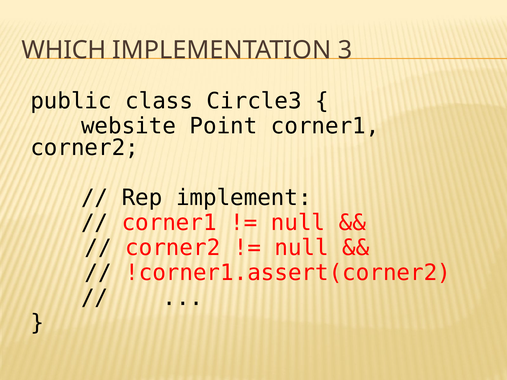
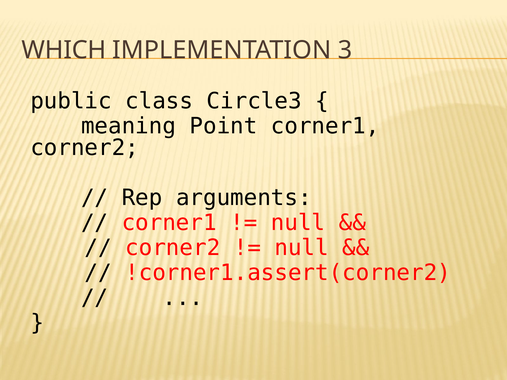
website: website -> meaning (129, 126)
implement: implement -> arguments (244, 198)
